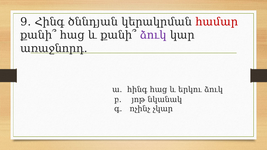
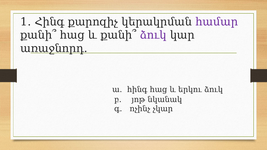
9․: 9․ -> 1․ (26, 22)
ծննդյան: ծննդյան -> քարոզիչ (93, 22)
համար colour: red -> purple (217, 22)
